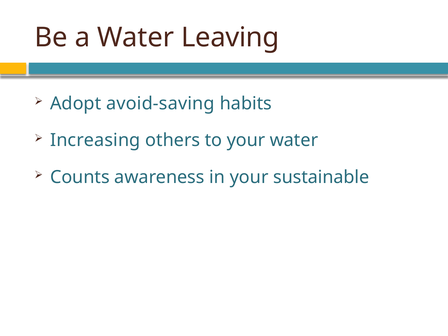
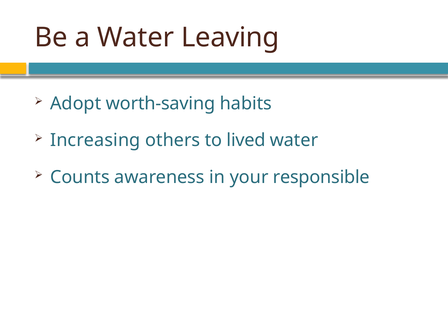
avoid-saving: avoid-saving -> worth-saving (161, 104)
to your: your -> lived (246, 140)
sustainable: sustainable -> responsible (321, 177)
